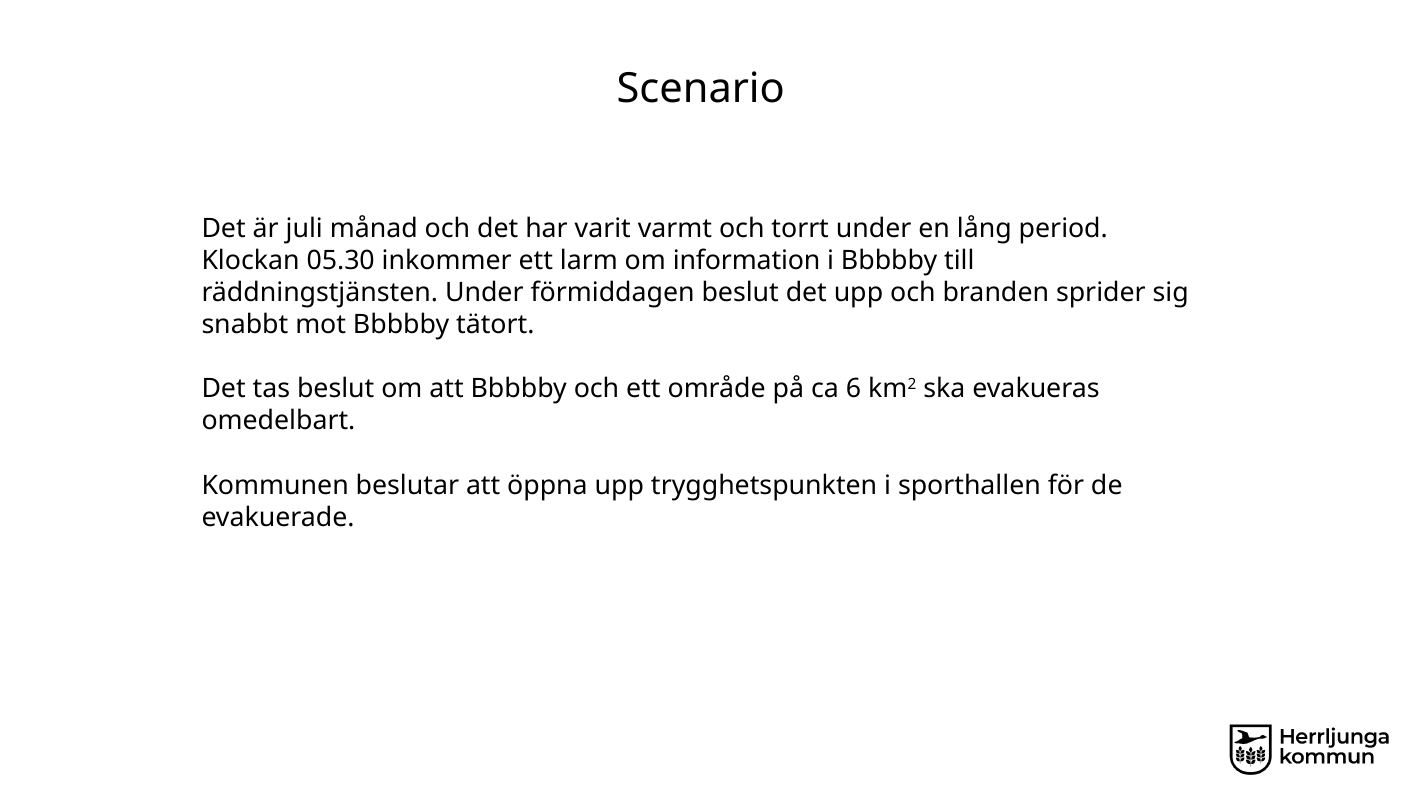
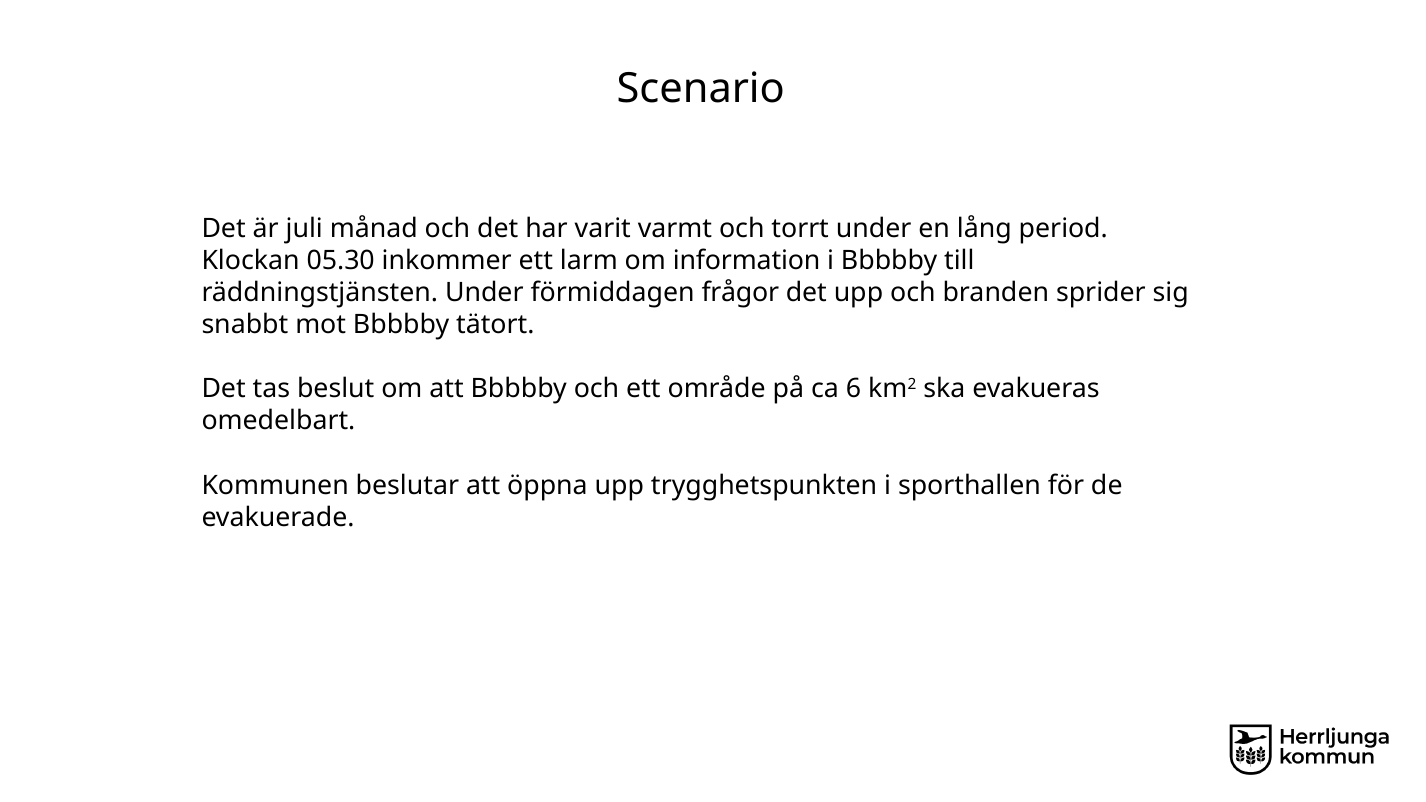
förmiddagen beslut: beslut -> frågor (740, 293)
